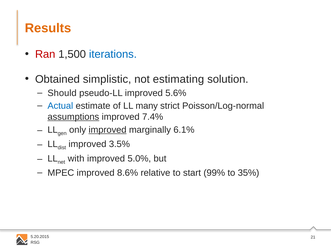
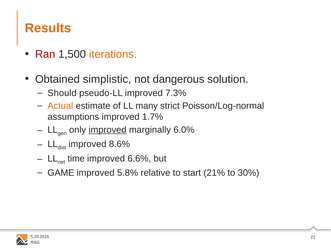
iterations colour: blue -> orange (113, 54)
estimating: estimating -> dangerous (179, 79)
5.6%: 5.6% -> 7.3% (176, 93)
Actual colour: blue -> orange (60, 106)
assumptions underline: present -> none (73, 117)
7.4%: 7.4% -> 1.7% (153, 117)
6.1%: 6.1% -> 6.0% (184, 130)
3.5%: 3.5% -> 8.6% (119, 144)
with: with -> time (76, 159)
5.0%: 5.0% -> 6.6% (139, 159)
MPEC: MPEC -> GAME (61, 173)
8.6%: 8.6% -> 5.8% (128, 173)
99%: 99% -> 21% (214, 173)
35%: 35% -> 30% (249, 173)
